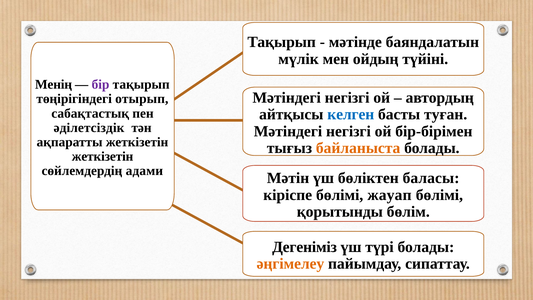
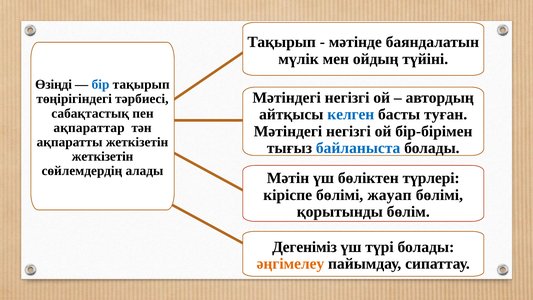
Менің: Менің -> Өзіңді (54, 84)
бір colour: purple -> blue (101, 84)
отырып: отырып -> тәрбиесі (142, 99)
әділетсіздік: әділетсіздік -> ақпараттар (89, 128)
байланыста colour: orange -> blue (358, 148)
адами: адами -> алады (144, 171)
баласы: баласы -> түрлері (431, 178)
